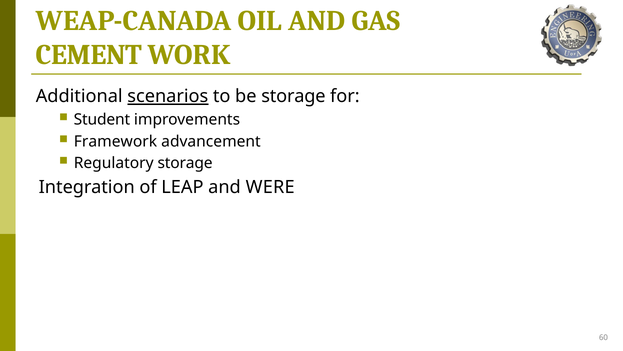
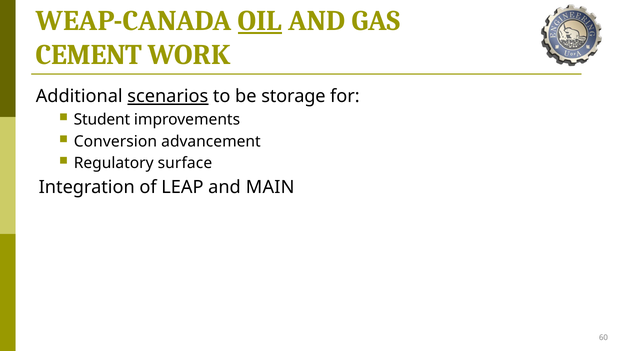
OIL underline: none -> present (260, 21)
Framework: Framework -> Conversion (115, 141)
Regulatory storage: storage -> surface (185, 163)
WERE: WERE -> MAIN (270, 187)
